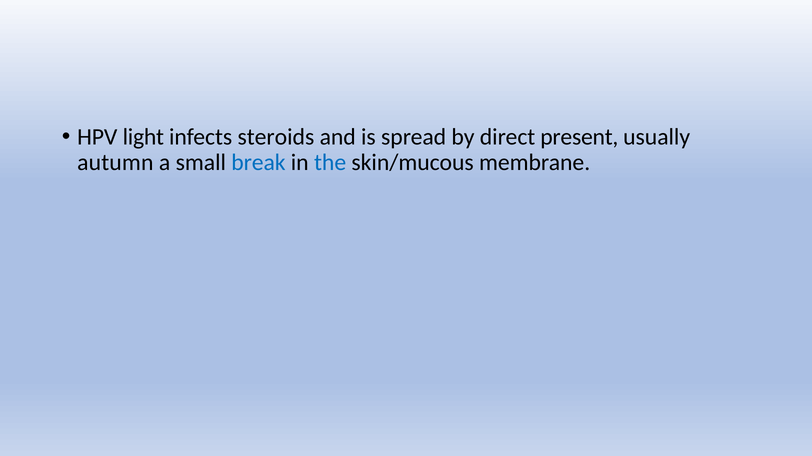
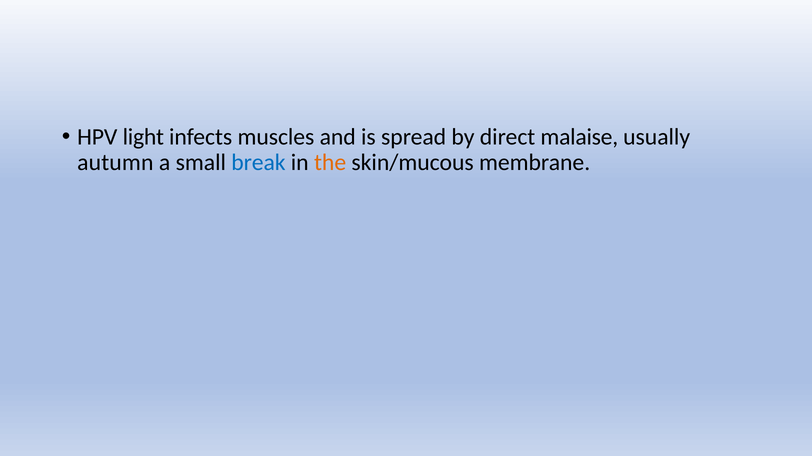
steroids: steroids -> muscles (276, 137)
present: present -> malaise (579, 137)
the colour: blue -> orange (330, 163)
